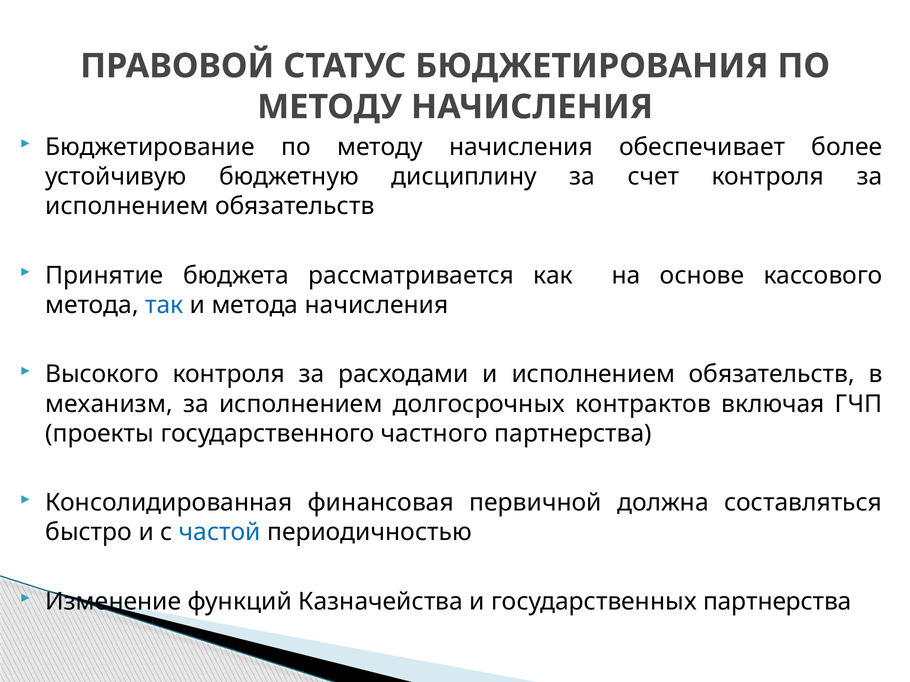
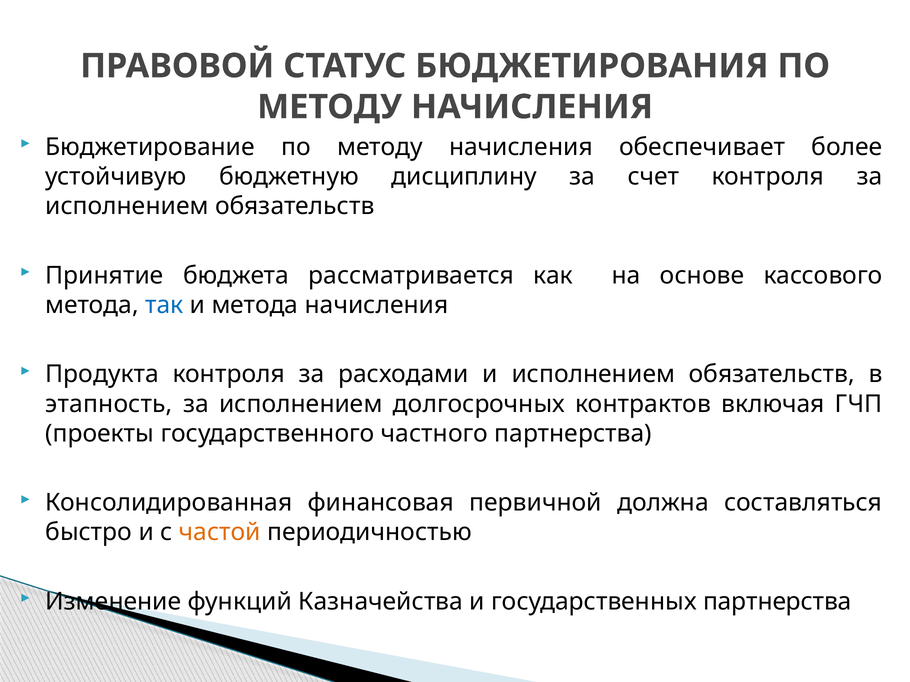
Высокого: Высокого -> Продукта (102, 375)
механизм: механизм -> этапность (109, 404)
частой colour: blue -> orange (220, 533)
